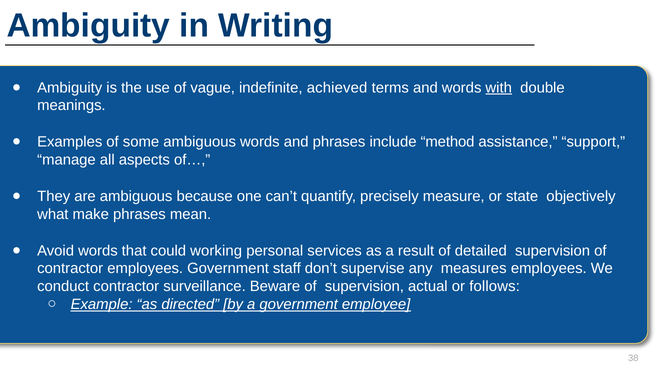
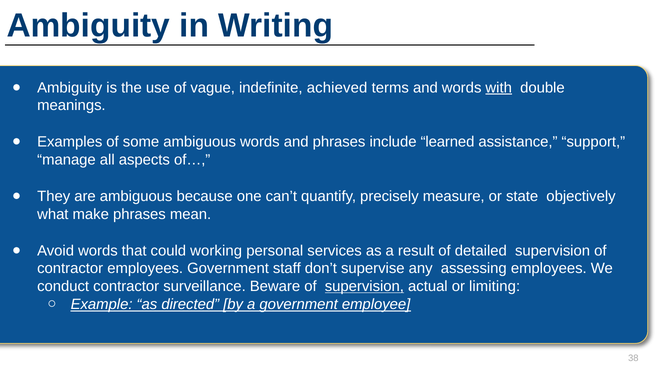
method: method -> learned (448, 142)
measures: measures -> assessing (474, 268)
supervision underline: none -> present (364, 286)
follows: follows -> limiting (495, 286)
